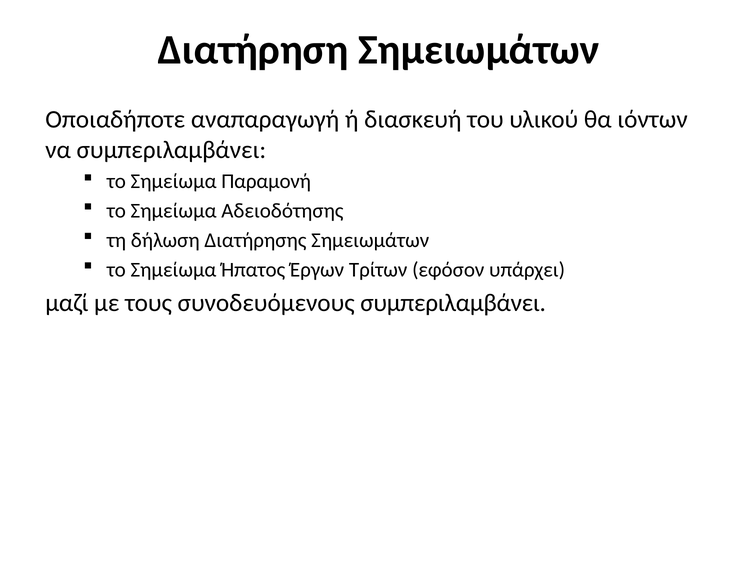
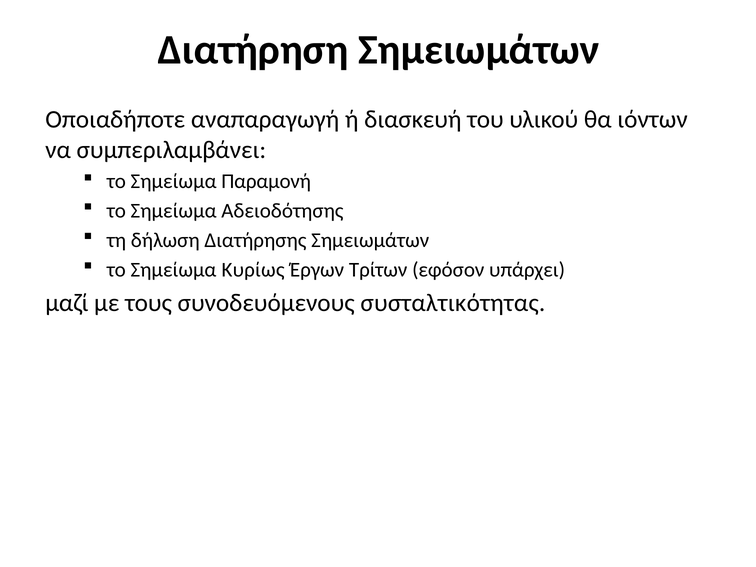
Ήπατος: Ήπατος -> Κυρίως (253, 270)
συνοδευόμενους συμπεριλαμβάνει: συμπεριλαμβάνει -> συσταλτικότητας (453, 303)
